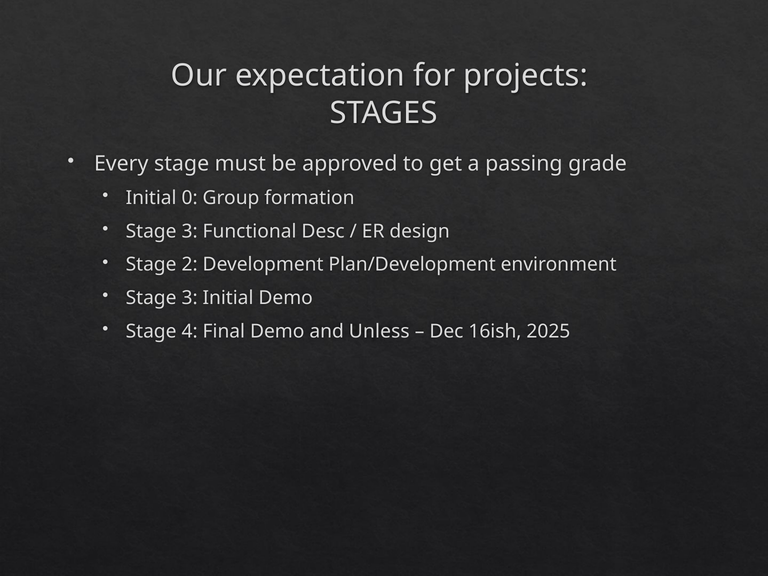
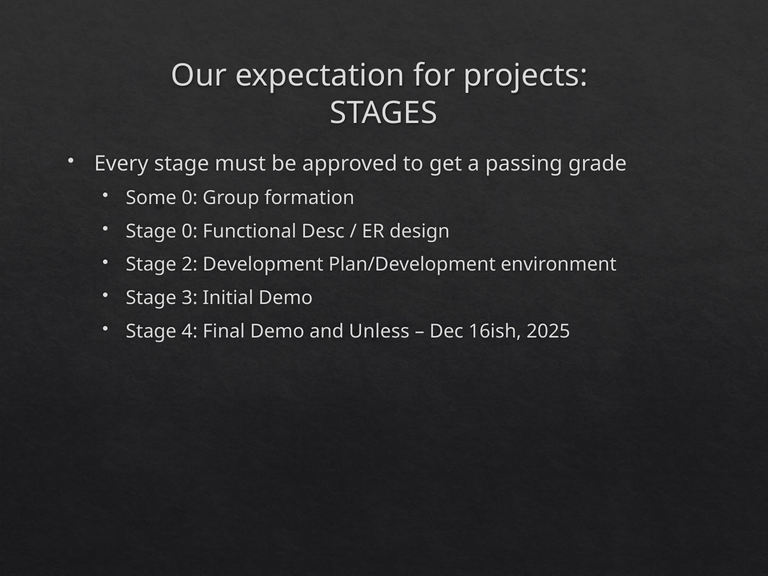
Initial: Initial -> Some (151, 198)
3: 3 -> 0 (190, 231)
